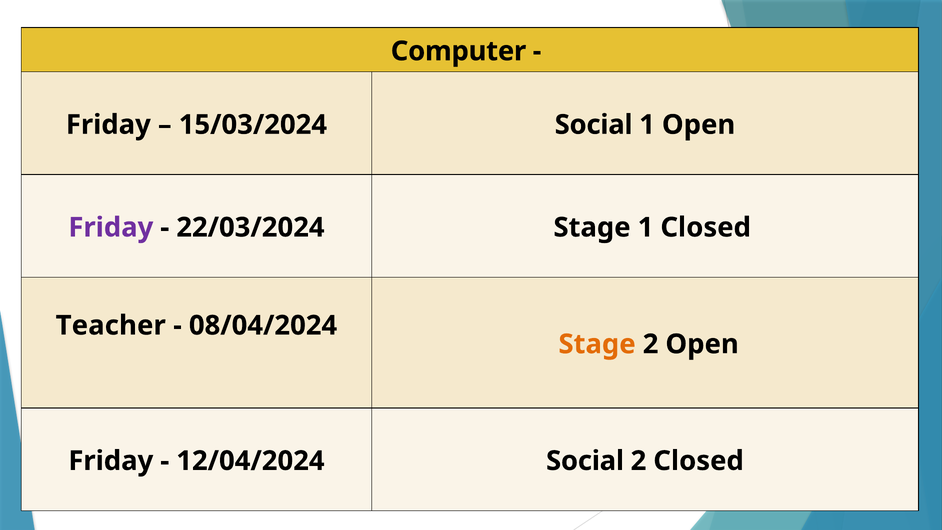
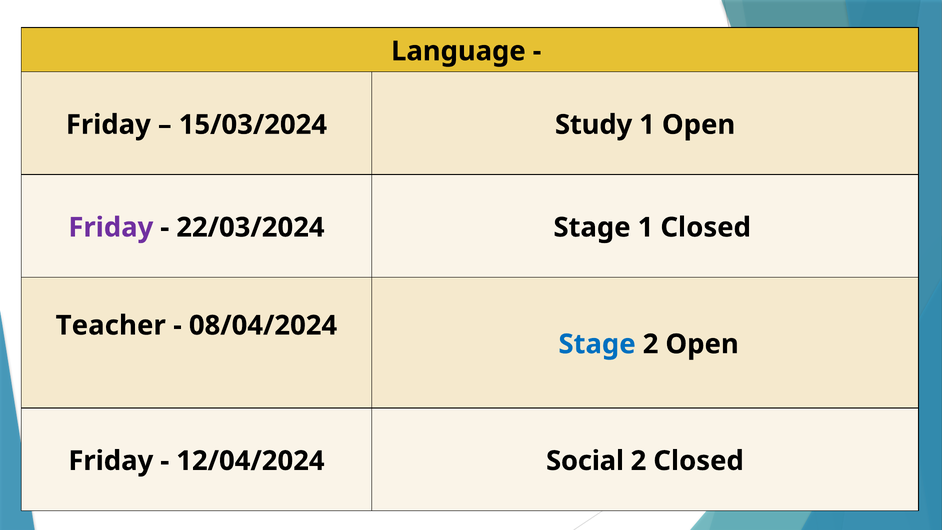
Computer: Computer -> Language (458, 51)
15/03/2024 Social: Social -> Study (594, 125)
Stage colour: orange -> blue (597, 344)
